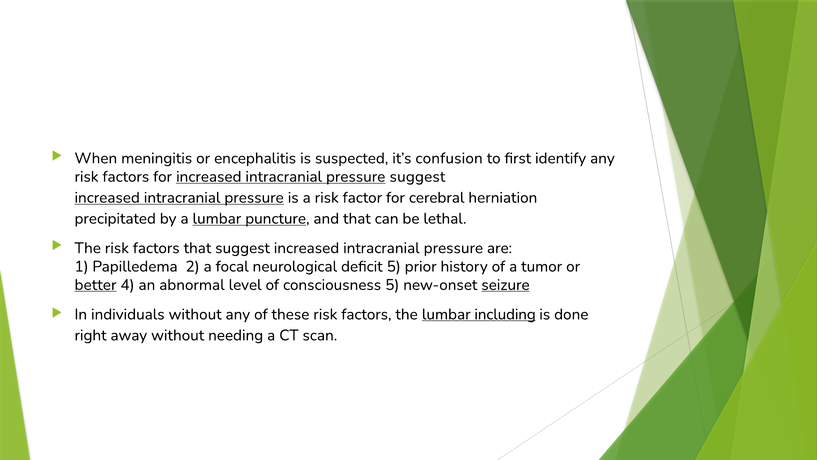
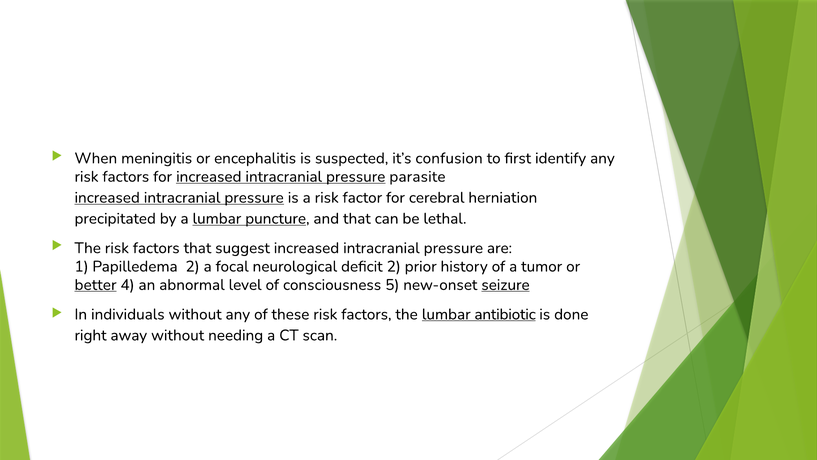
pressure suggest: suggest -> parasite (417, 177)
deficit 5: 5 -> 2 (394, 266)
including: including -> antibiotic (505, 314)
